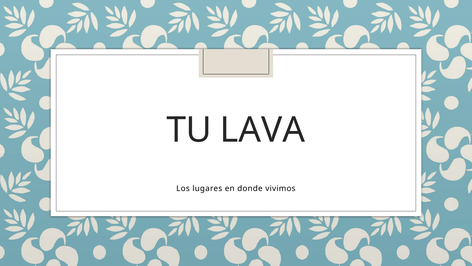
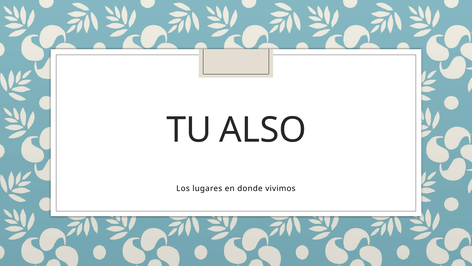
LAVA: LAVA -> ALSO (263, 130)
